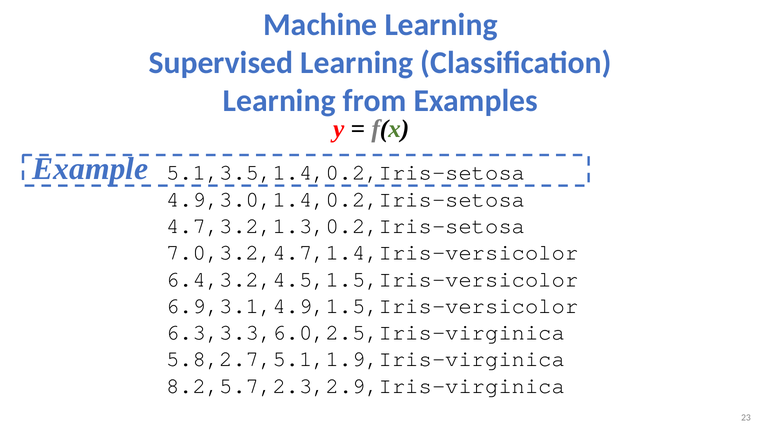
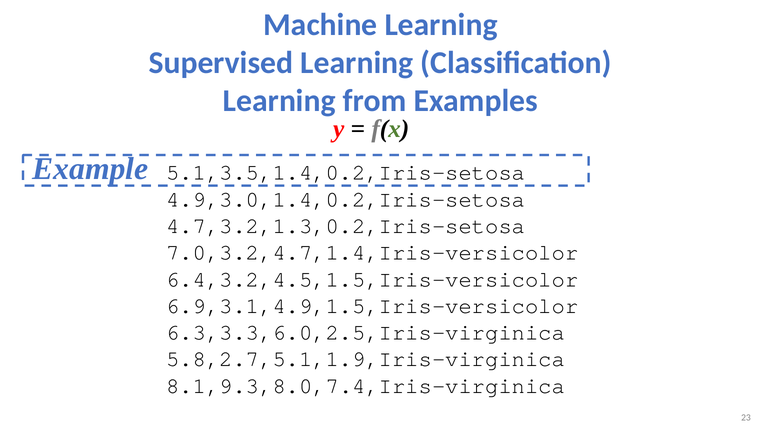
8.2,5.7,2.3,2.9,Iris-virginica: 8.2,5.7,2.3,2.9,Iris-virginica -> 8.1,9.3,8.0,7.4,Iris-virginica (366, 386)
